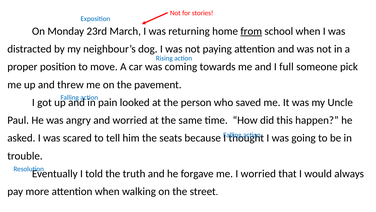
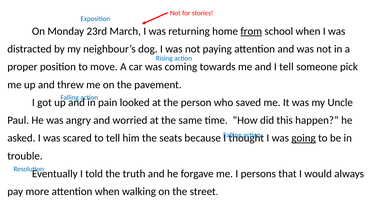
I full: full -> tell (286, 67)
going underline: none -> present (304, 138)
I worried: worried -> persons (258, 173)
